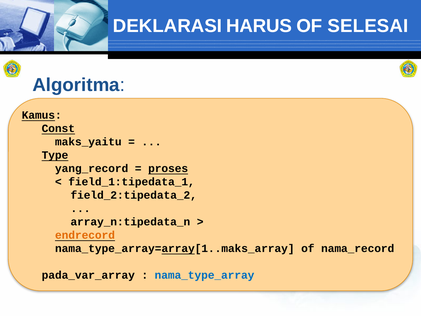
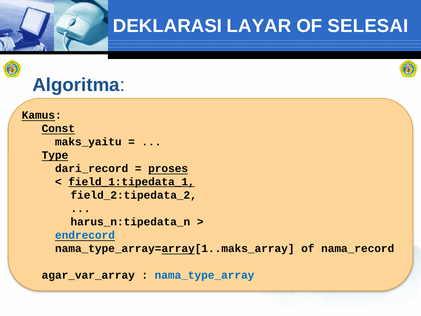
HARUS: HARUS -> LAYAR (259, 26)
yang_record: yang_record -> dari_record (92, 168)
field_1:tipedata_1 underline: none -> present (132, 182)
array_n:tipedata_n: array_n:tipedata_n -> harus_n:tipedata_n (130, 222)
endrecord colour: orange -> blue (85, 235)
pada_var_array: pada_var_array -> agar_var_array (88, 275)
